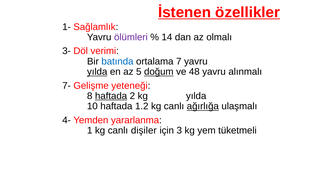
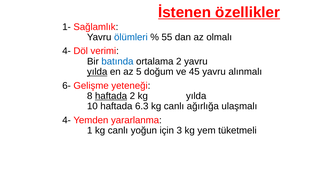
ölümleri colour: purple -> blue (131, 37)
14: 14 -> 55 (167, 37)
3-: 3- -> 4- (67, 51)
ortalama 7: 7 -> 2 (179, 62)
doğum underline: present -> none (159, 72)
48: 48 -> 45 (194, 72)
7-: 7- -> 6- (67, 86)
1.2: 1.2 -> 6.3 (142, 107)
ağırlığa underline: present -> none (203, 107)
dişiler: dişiler -> yoğun (144, 131)
